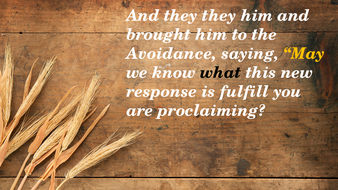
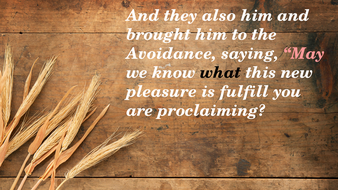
they they: they -> also (219, 16)
May colour: yellow -> pink (304, 54)
response: response -> pleasure (162, 92)
